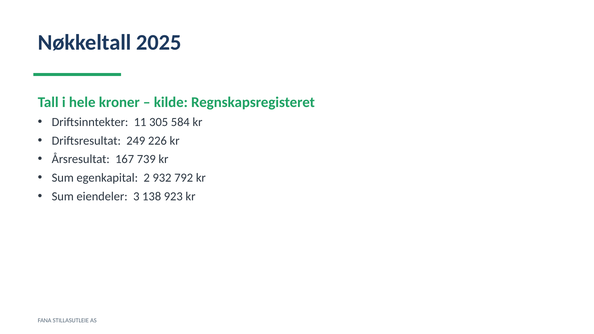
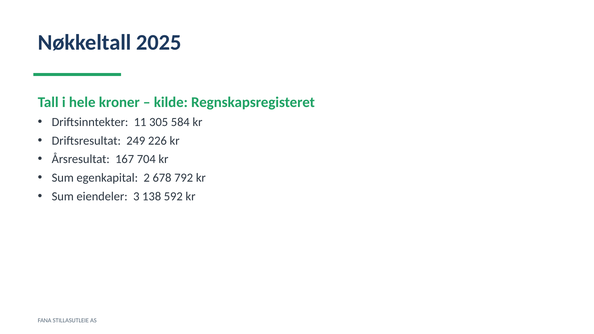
739: 739 -> 704 (146, 159)
932: 932 -> 678 (162, 178)
923: 923 -> 592 (173, 196)
